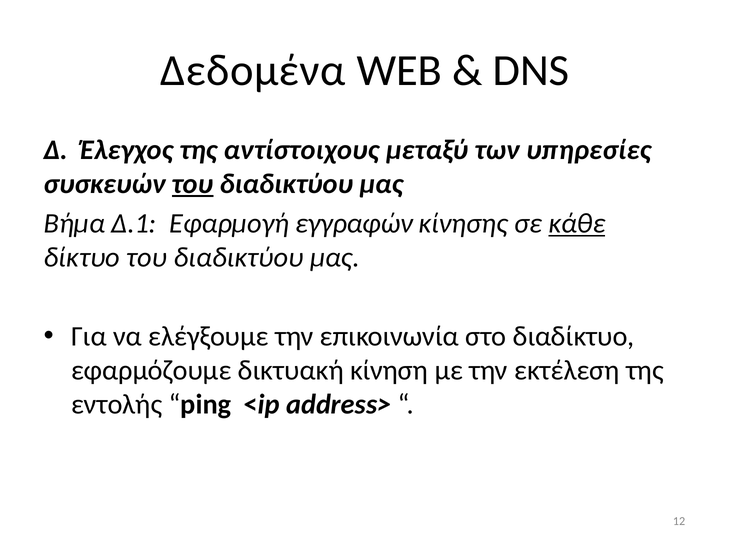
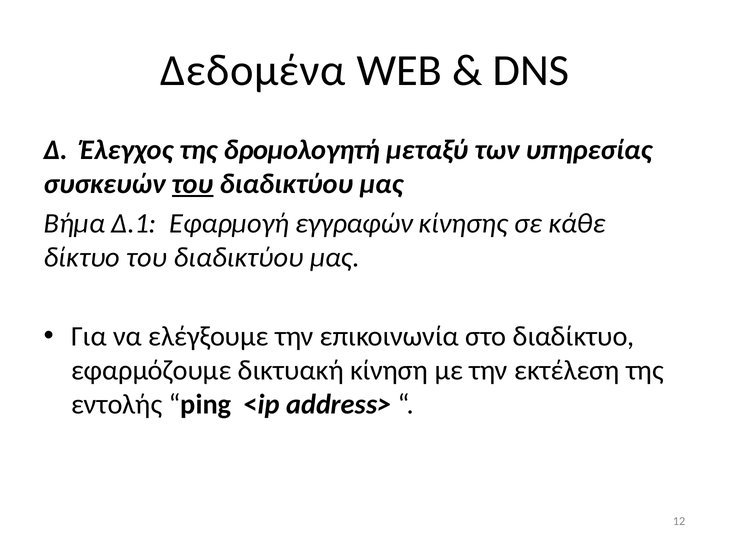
αντίστοιχους: αντίστοιχους -> δρομολογητή (302, 150)
υπηρεσίες: υπηρεσίες -> υπηρεσίας (589, 150)
κάθε underline: present -> none (577, 224)
